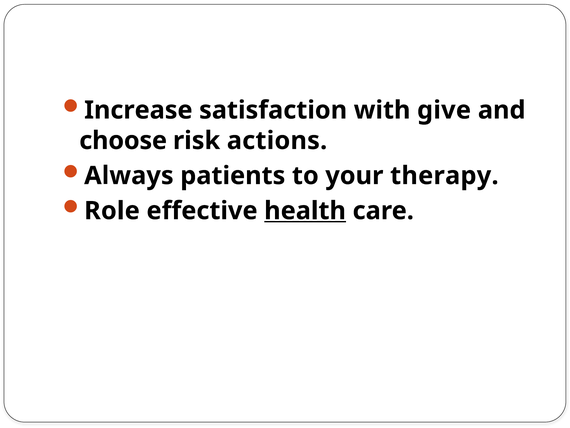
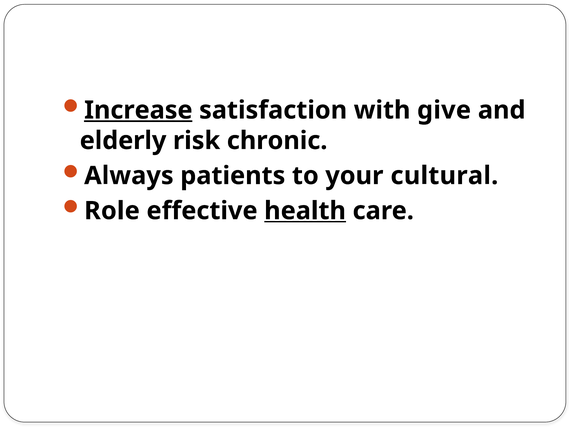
Increase underline: none -> present (138, 110)
choose: choose -> elderly (123, 140)
actions: actions -> chronic (277, 140)
therapy: therapy -> cultural (444, 176)
